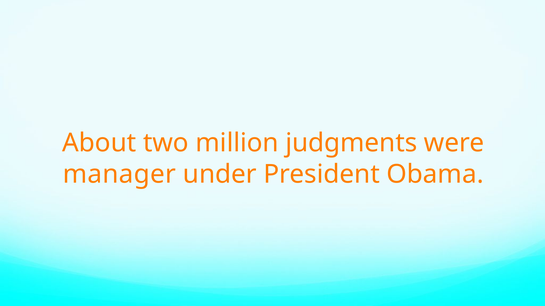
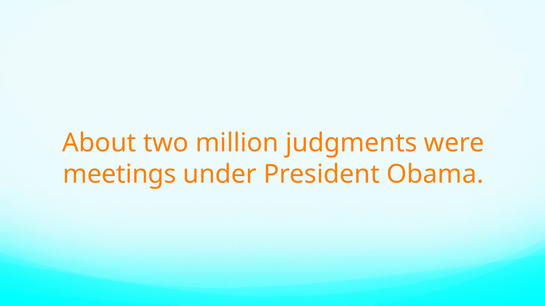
manager: manager -> meetings (120, 175)
